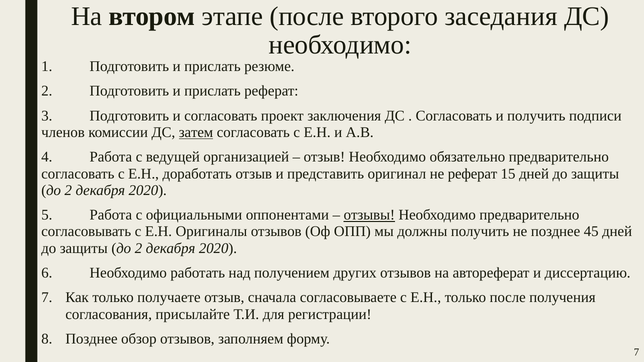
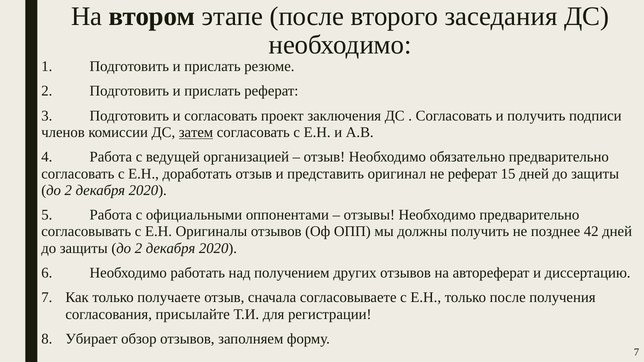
отзывы underline: present -> none (369, 215)
45: 45 -> 42 (591, 232)
Позднее: Позднее -> Убирает (92, 339)
